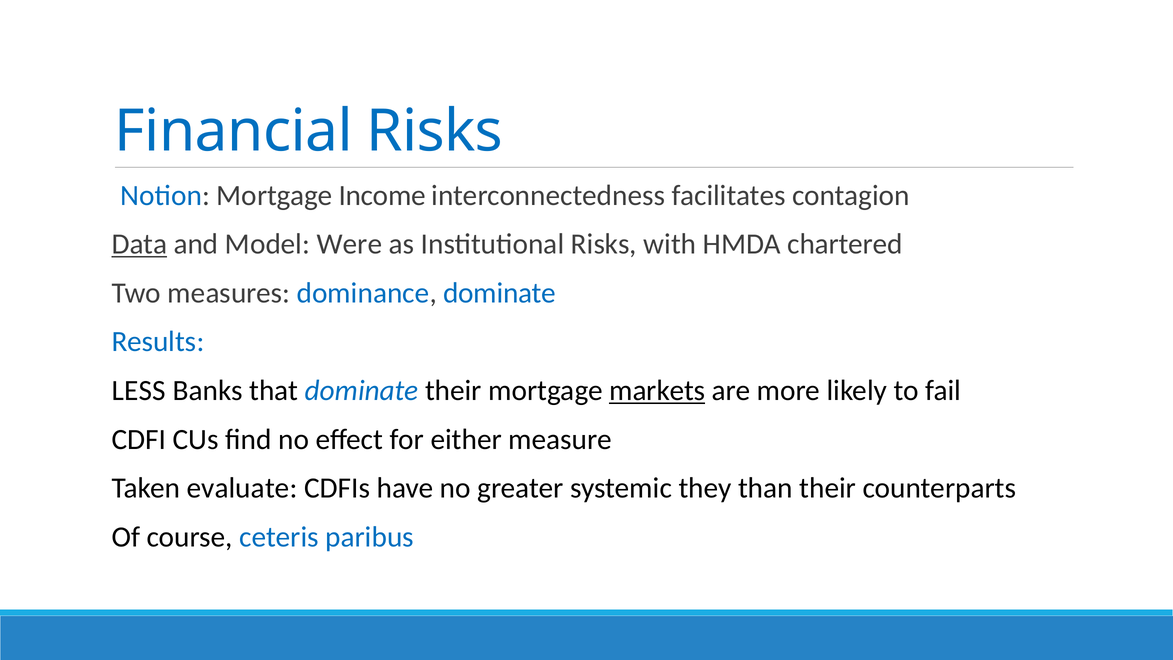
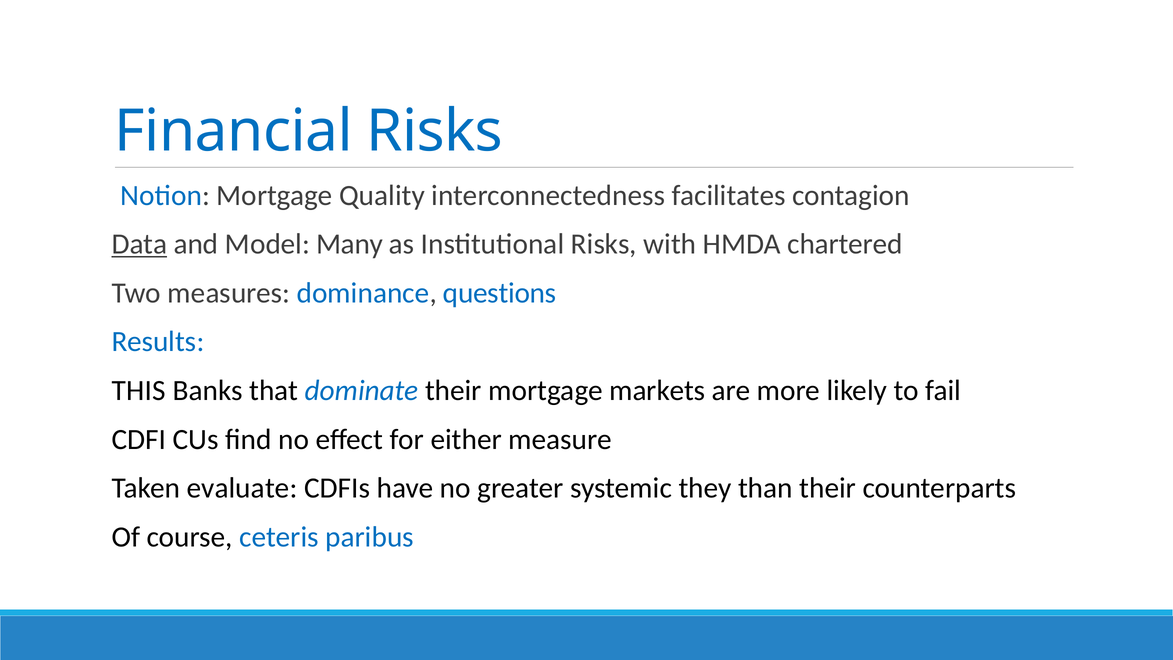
Income: Income -> Quality (382, 195)
Were: Were -> Many (350, 244)
dominance dominate: dominate -> questions (500, 293)
LESS: LESS -> THIS (139, 390)
markets underline: present -> none (657, 390)
